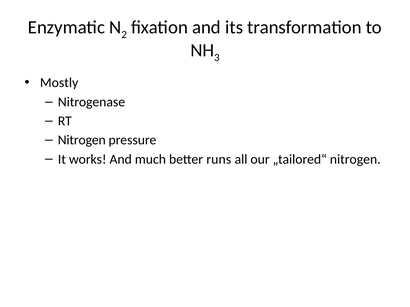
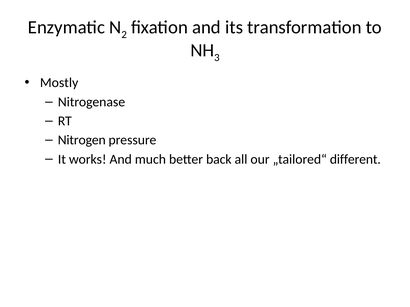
runs: runs -> back (219, 159)
„tailored“ nitrogen: nitrogen -> different (355, 159)
